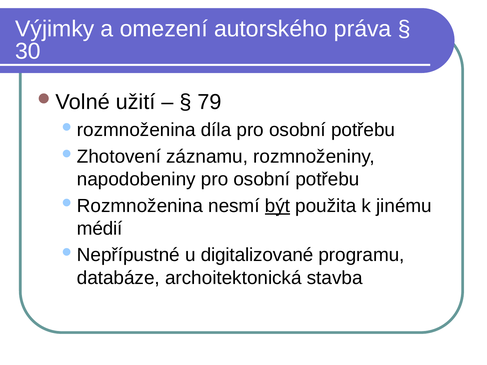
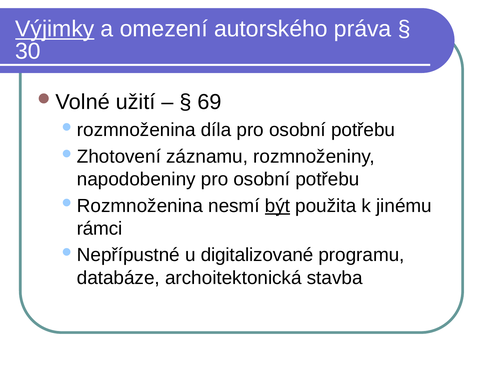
Výjimky underline: none -> present (55, 29)
79: 79 -> 69 (210, 102)
médií: médií -> rámci (100, 229)
